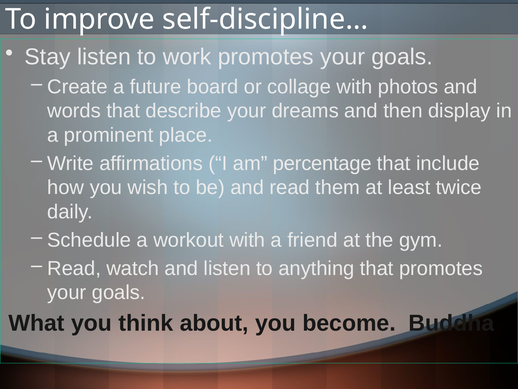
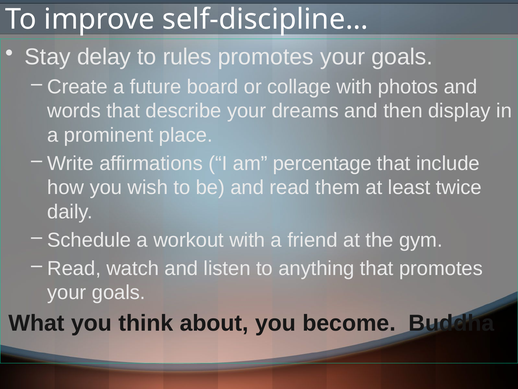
Stay listen: listen -> delay (104, 57)
work: work -> rules (187, 57)
